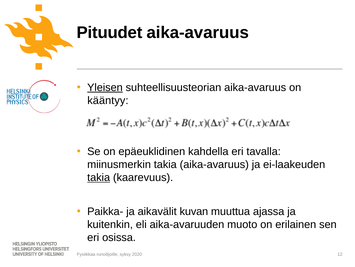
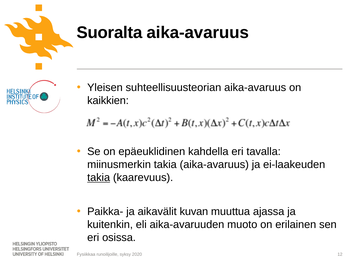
Pituudet: Pituudet -> Suoralta (110, 33)
Yleisen underline: present -> none (105, 87)
kääntyy: kääntyy -> kaikkien (108, 100)
